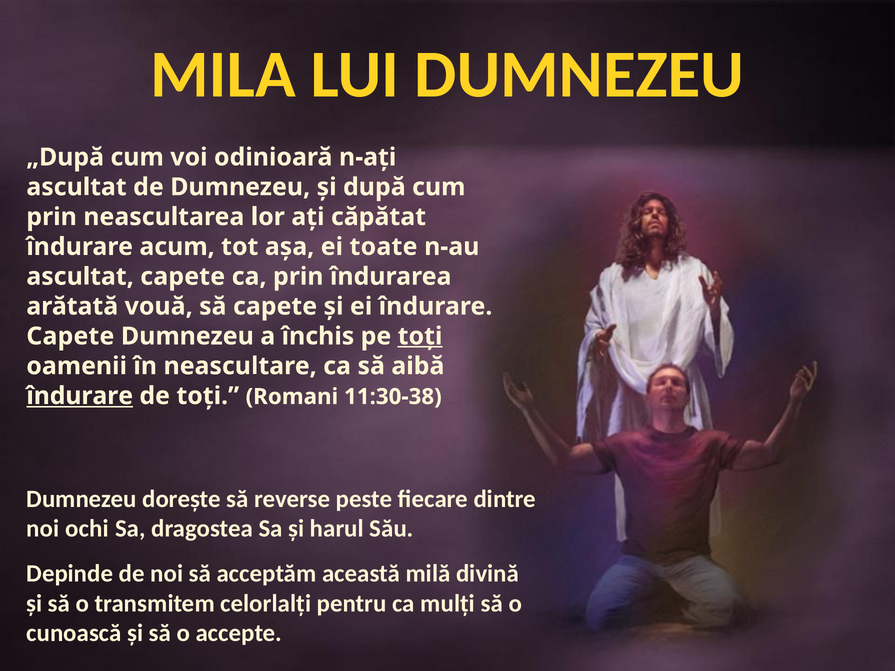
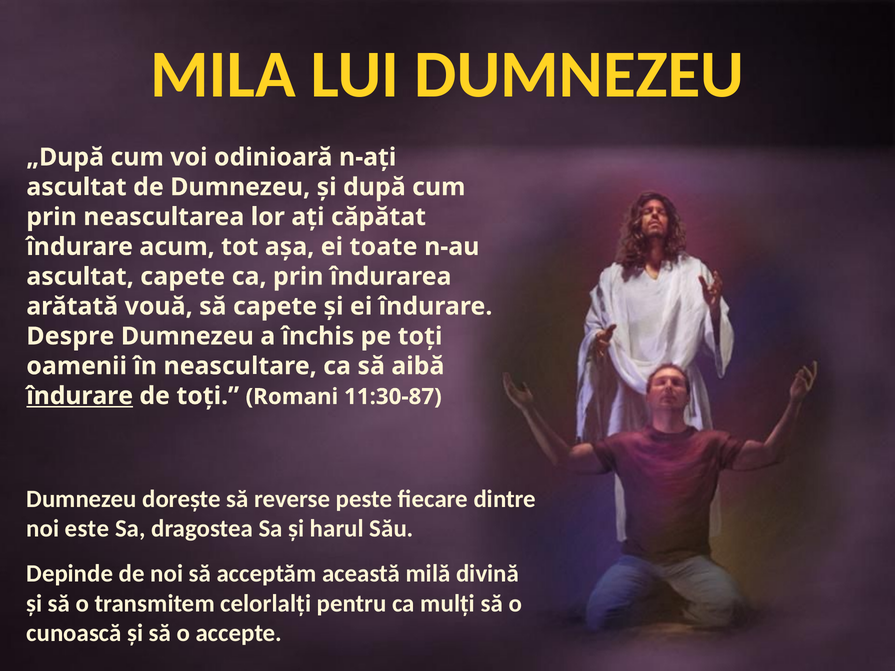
Capete: Capete -> Despre (70, 336)
toţi underline: present -> none (420, 336)
11:30-38: 11:30-38 -> 11:30-87 (393, 397)
ochi: ochi -> este (87, 529)
